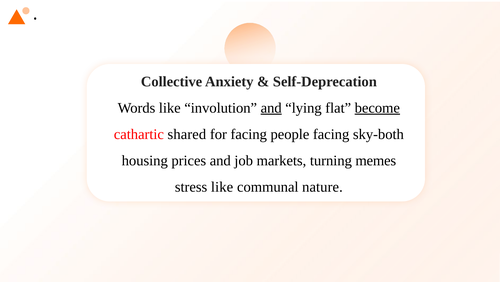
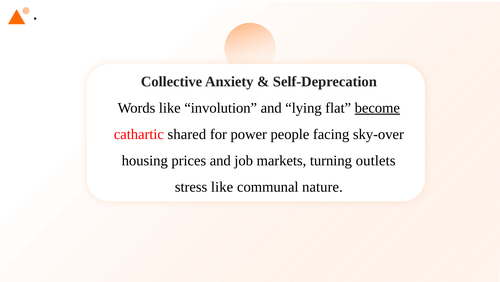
and underline: present -> none (271, 108)
for facing: facing -> power (249, 134)
sky-both: sky-both -> sky-over (378, 134)
memes: memes -> outlets (376, 160)
